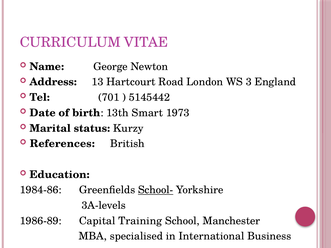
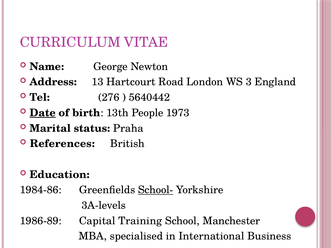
701: 701 -> 276 (109, 98)
5145442: 5145442 -> 5640442 (149, 98)
Date underline: none -> present (43, 113)
Smart: Smart -> People (147, 113)
Kurzy: Kurzy -> Praha (128, 128)
